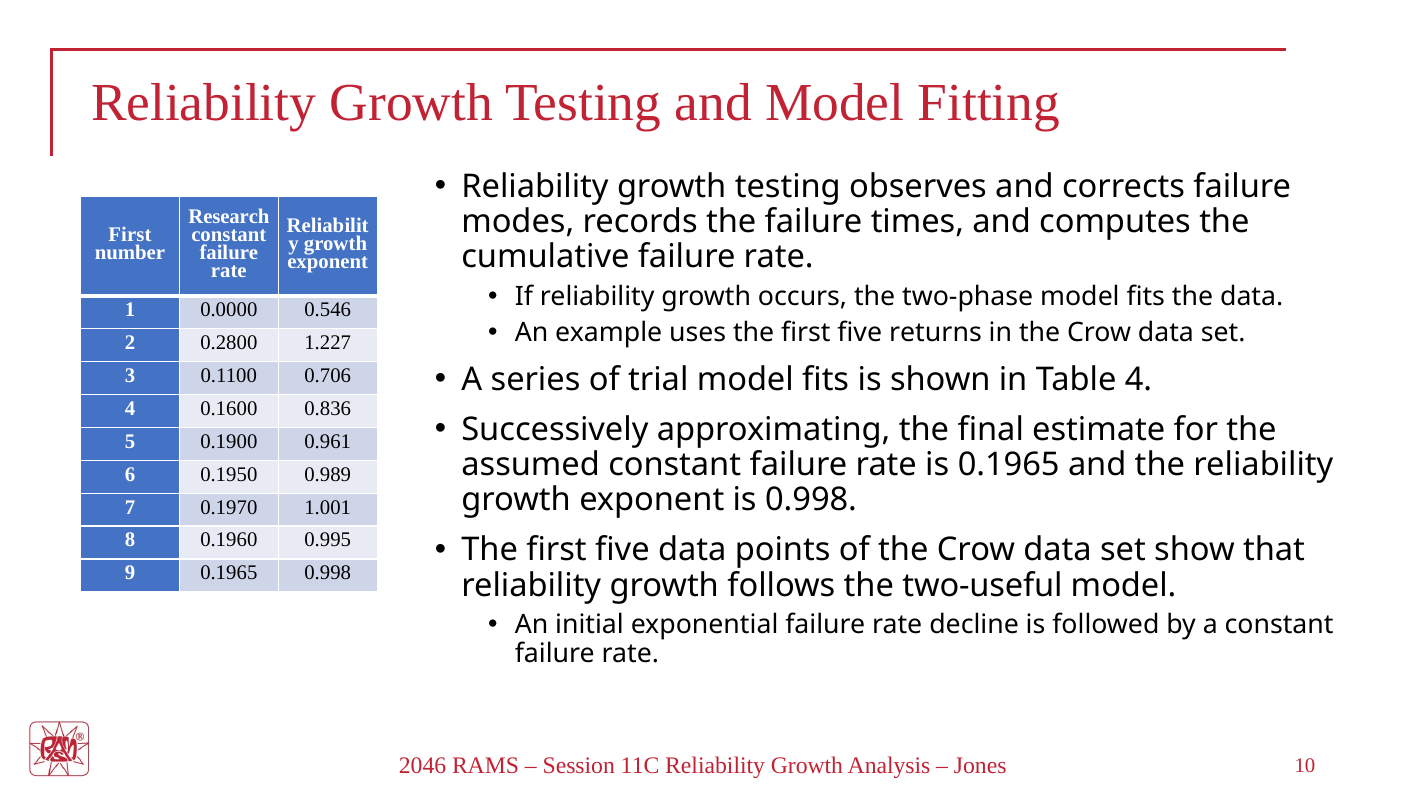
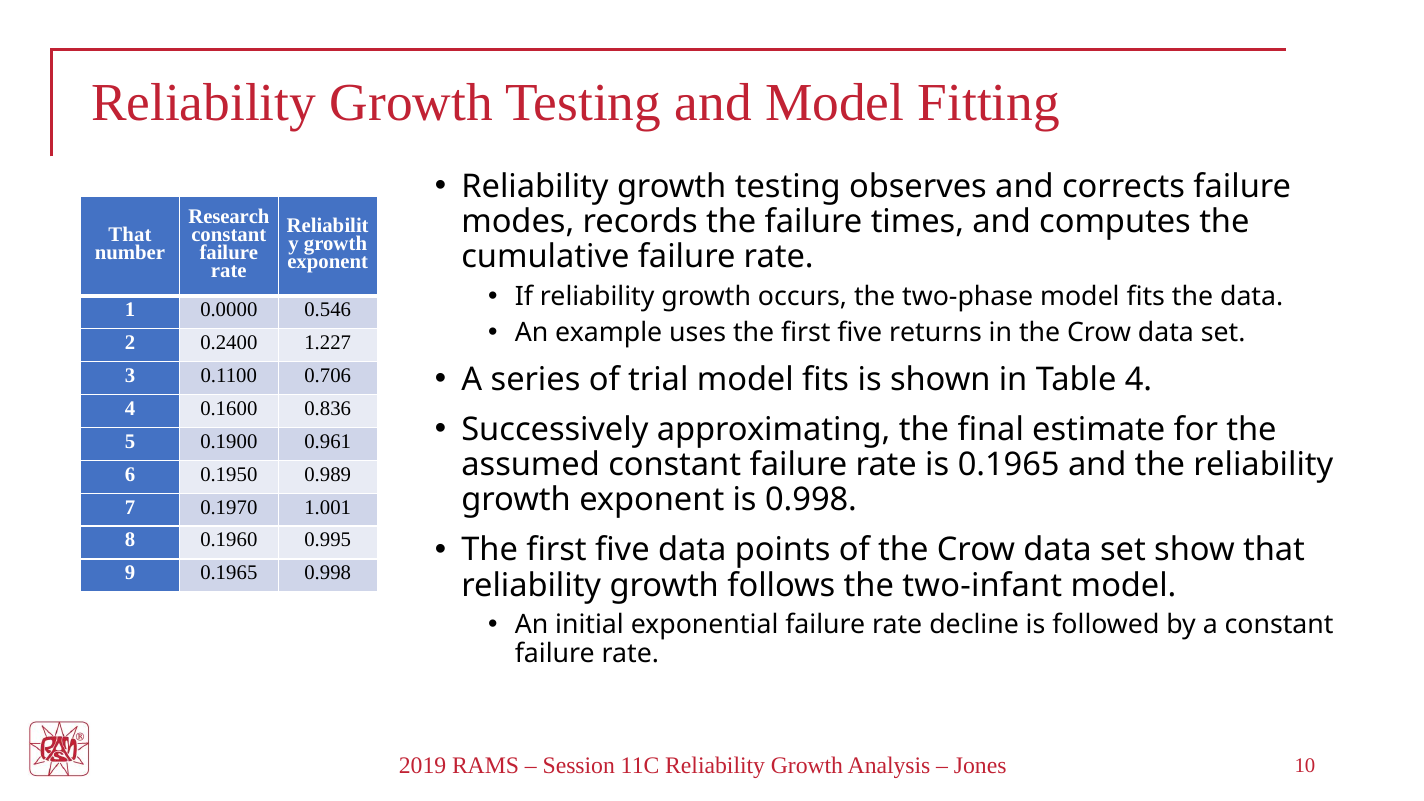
First: First -> That (130, 235)
0.2800: 0.2800 -> 0.2400 (229, 343)
two-useful: two-useful -> two-infant (982, 585)
2046: 2046 -> 2019 (423, 765)
